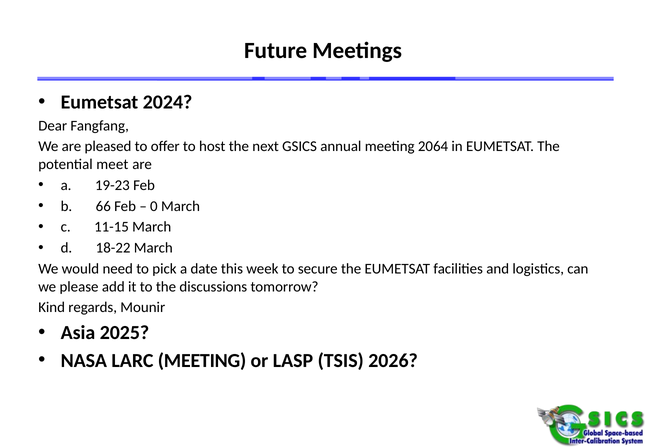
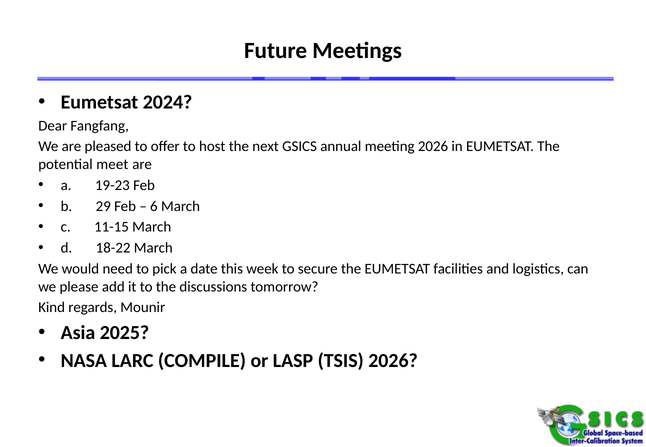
meeting 2064: 2064 -> 2026 (433, 147)
66: 66 -> 29 (103, 206)
0: 0 -> 6 (154, 206)
LARC MEETING: MEETING -> COMPILE (202, 361)
